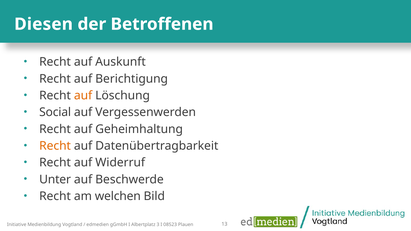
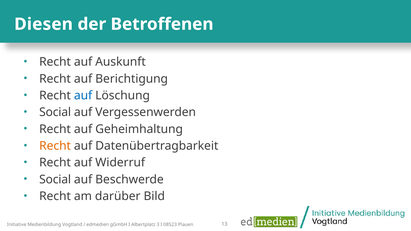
auf colour: orange -> blue (83, 96)
Unter: Unter -> Social (55, 180)
welchen: welchen -> darüber (118, 196)
